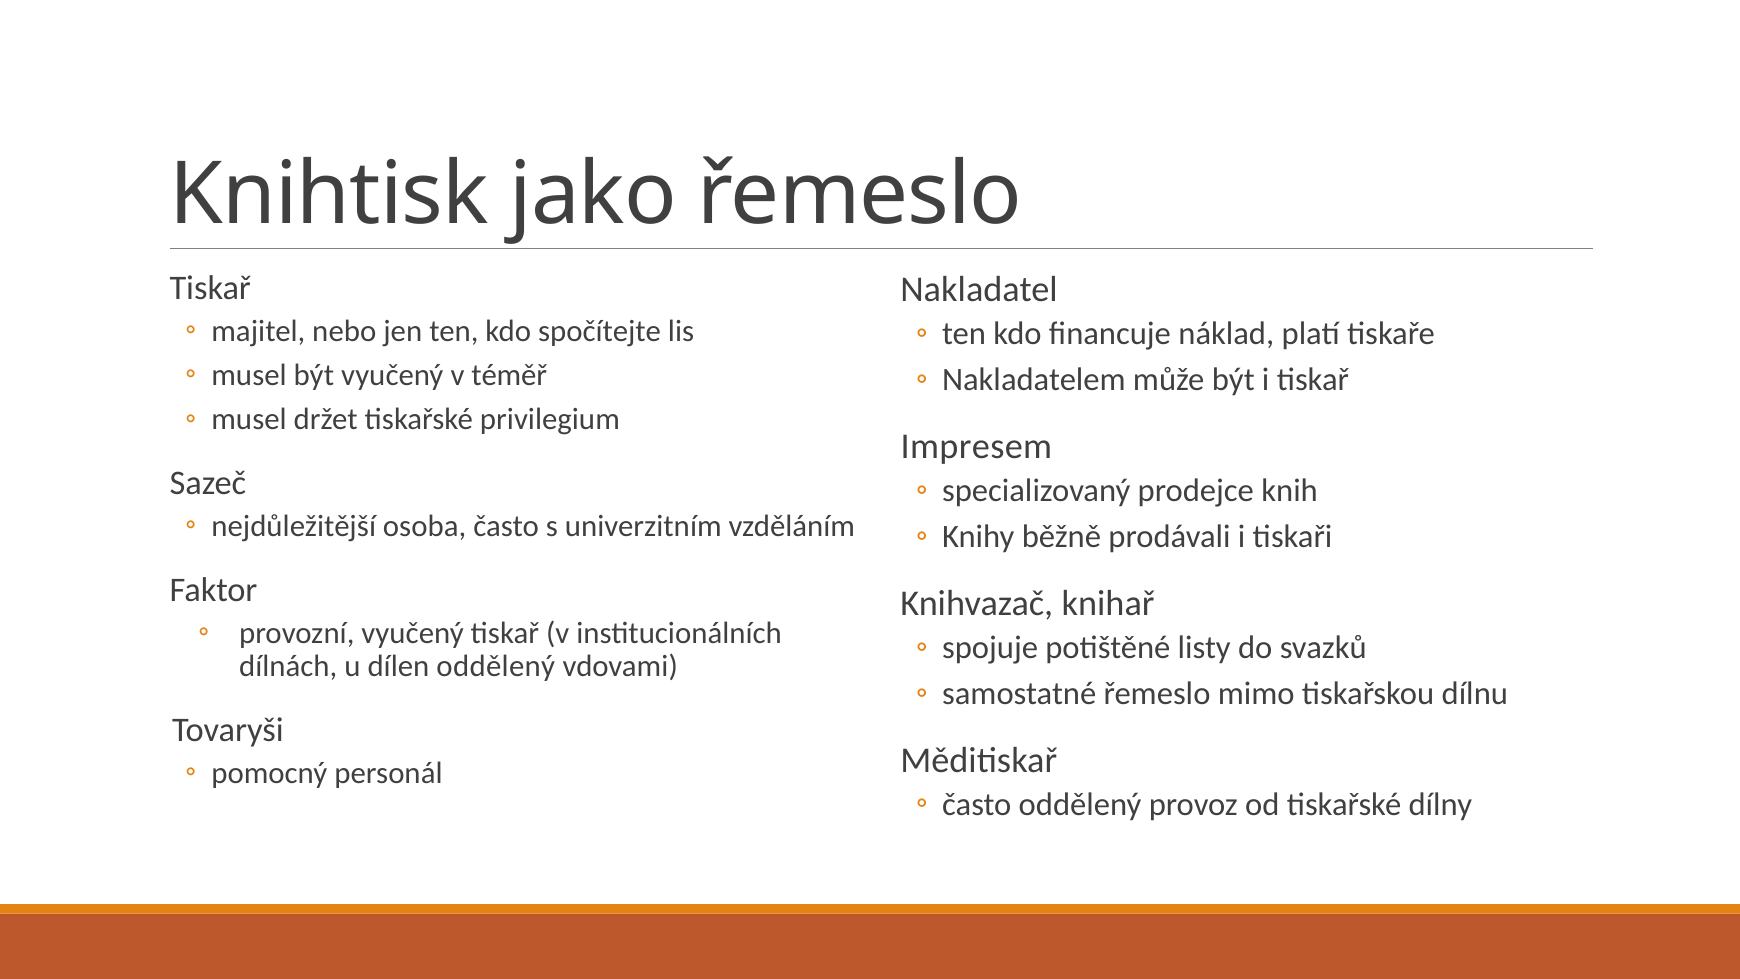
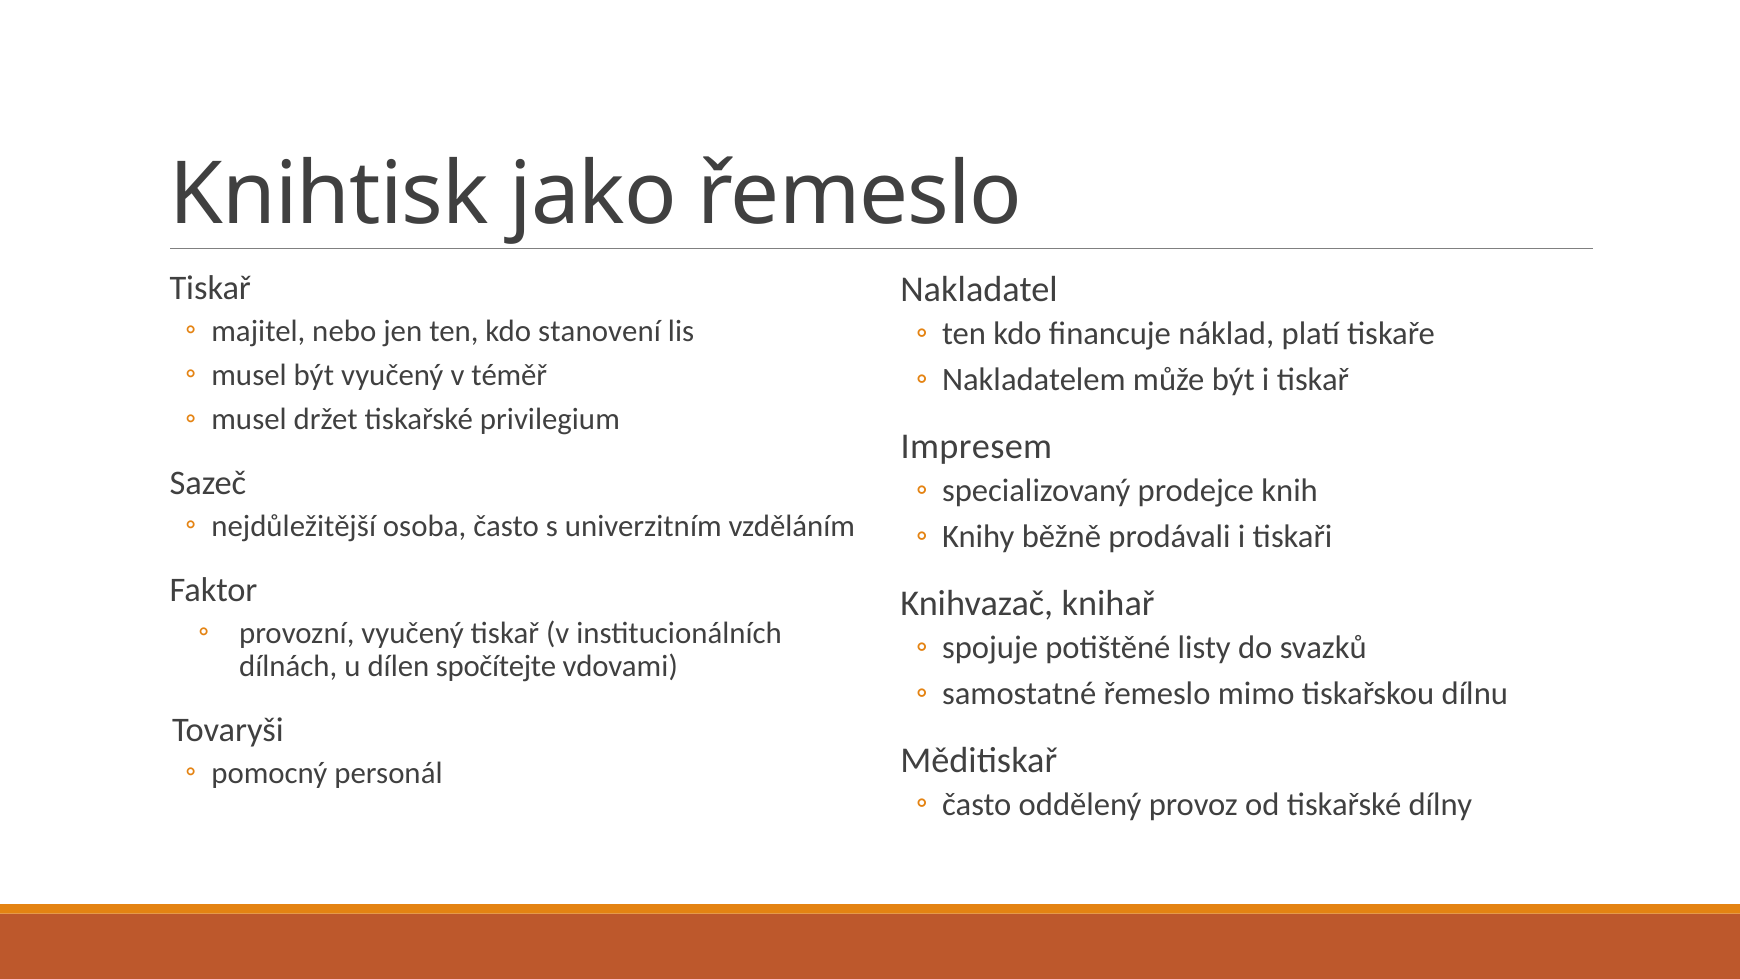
spočítejte: spočítejte -> stanovení (600, 331)
dílen oddělený: oddělený -> spočítejte (496, 666)
